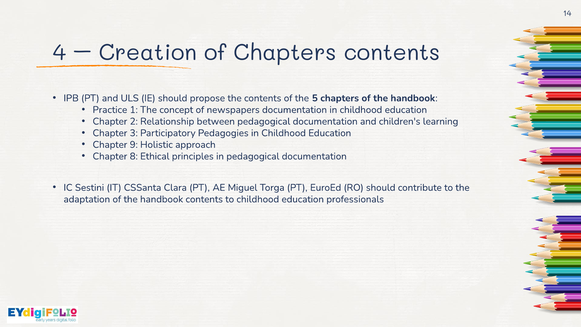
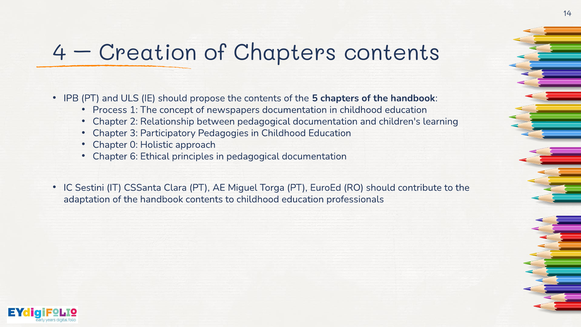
Practice: Practice -> Process (110, 110)
9: 9 -> 0 (134, 145)
8: 8 -> 6 (134, 156)
